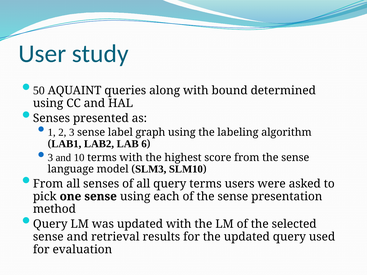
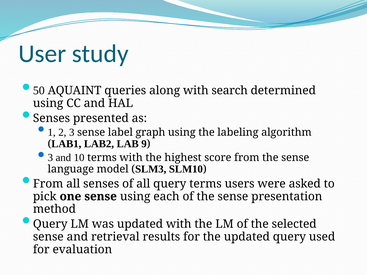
bound: bound -> search (230, 91)
6: 6 -> 9 (144, 144)
